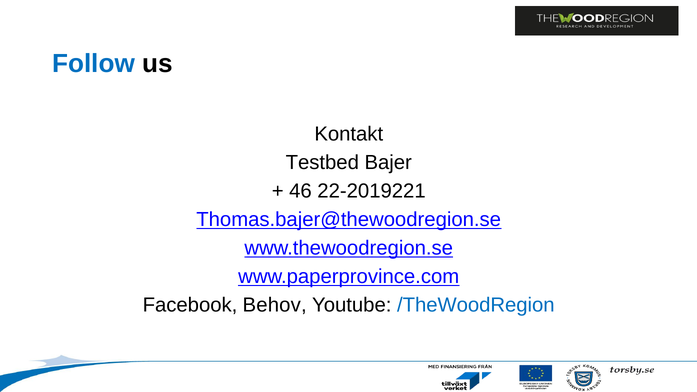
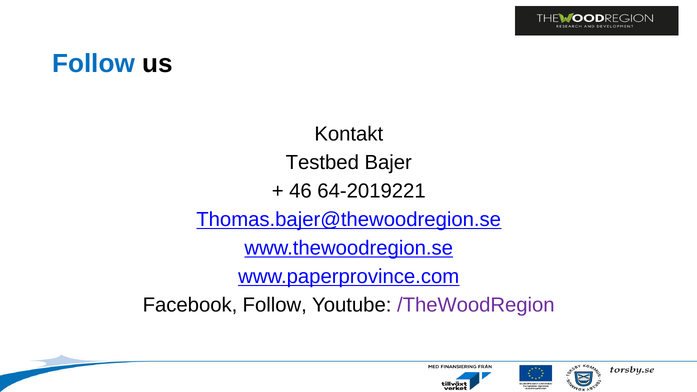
22-2019221: 22-2019221 -> 64-2019221 (372, 191)
Facebook Behov: Behov -> Follow (275, 305)
/TheWoodRegion colour: blue -> purple (476, 305)
